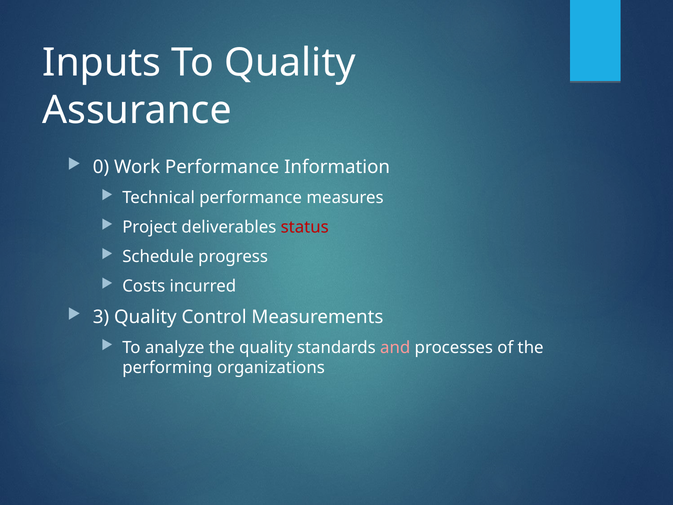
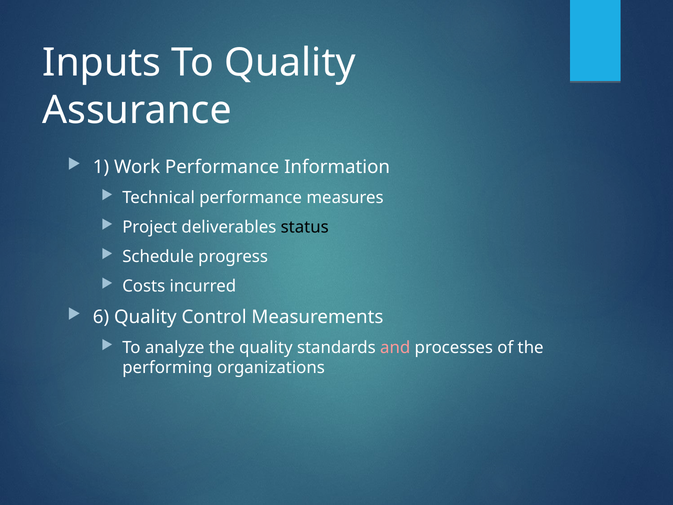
0: 0 -> 1 (101, 167)
status colour: red -> black (305, 227)
3: 3 -> 6 (101, 317)
